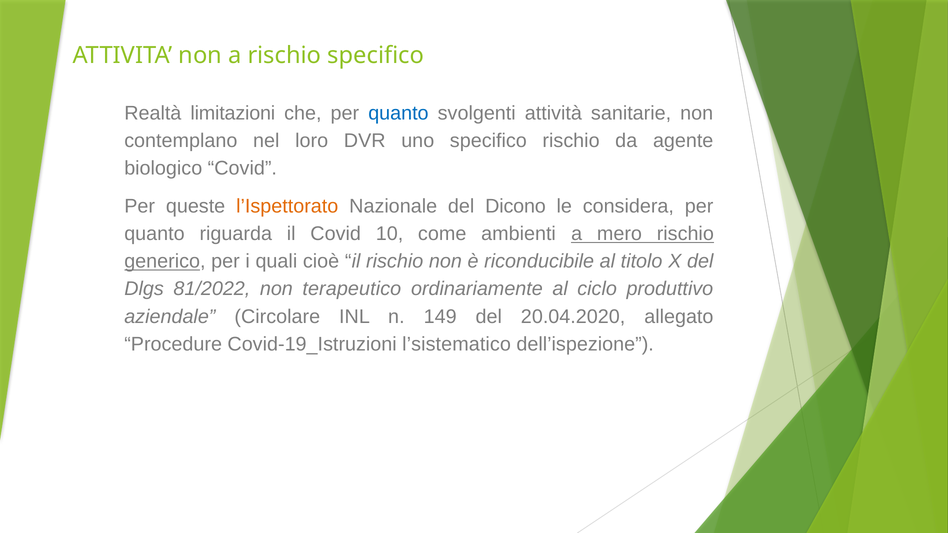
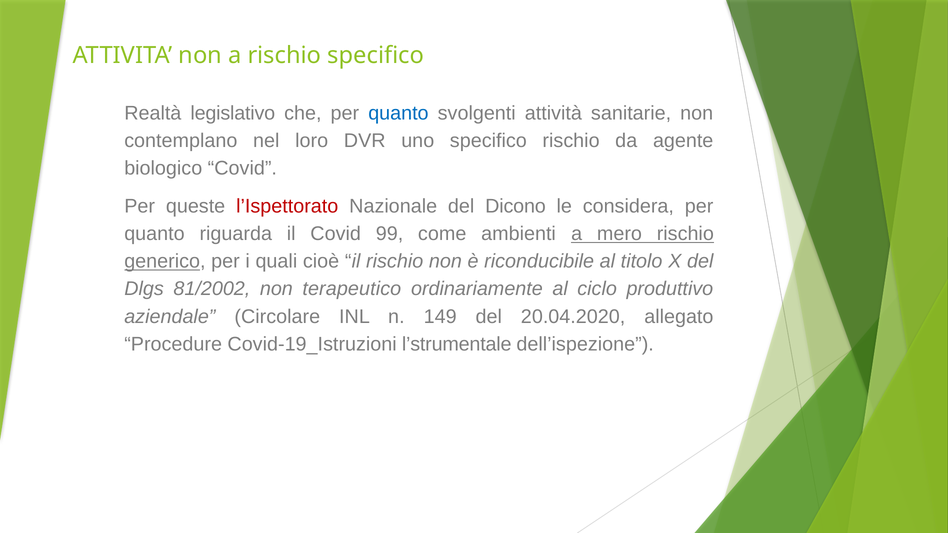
limitazioni: limitazioni -> legislativo (233, 113)
l’Ispettorato colour: orange -> red (287, 206)
10: 10 -> 99 (390, 234)
81/2022: 81/2022 -> 81/2002 (212, 289)
l’sistematico: l’sistematico -> l’strumentale (457, 344)
